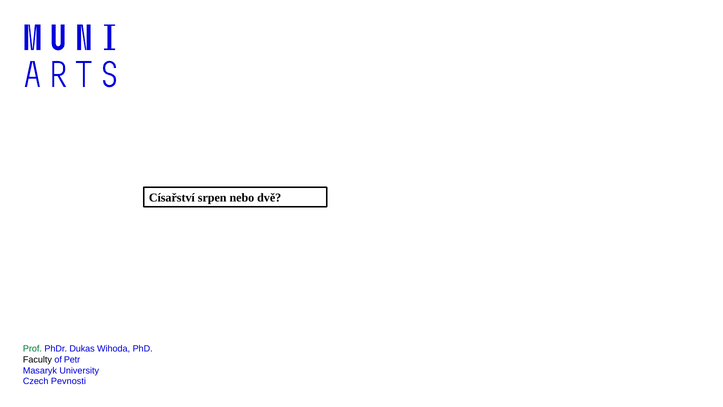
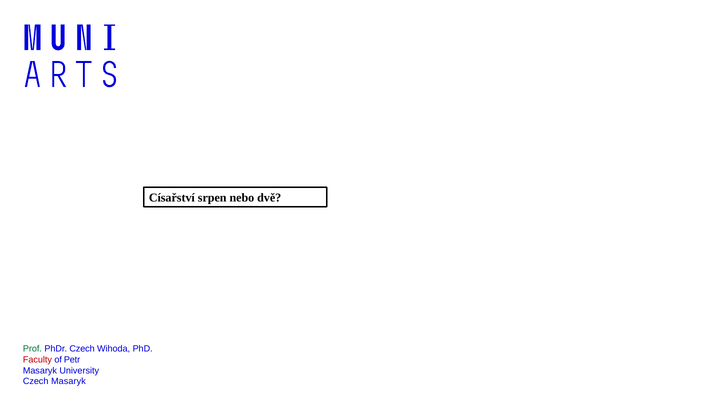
PhDr Dukas: Dukas -> Czech (82, 349)
Faculty colour: black -> red (37, 359)
Czech Pevnosti: Pevnosti -> Masaryk (68, 381)
